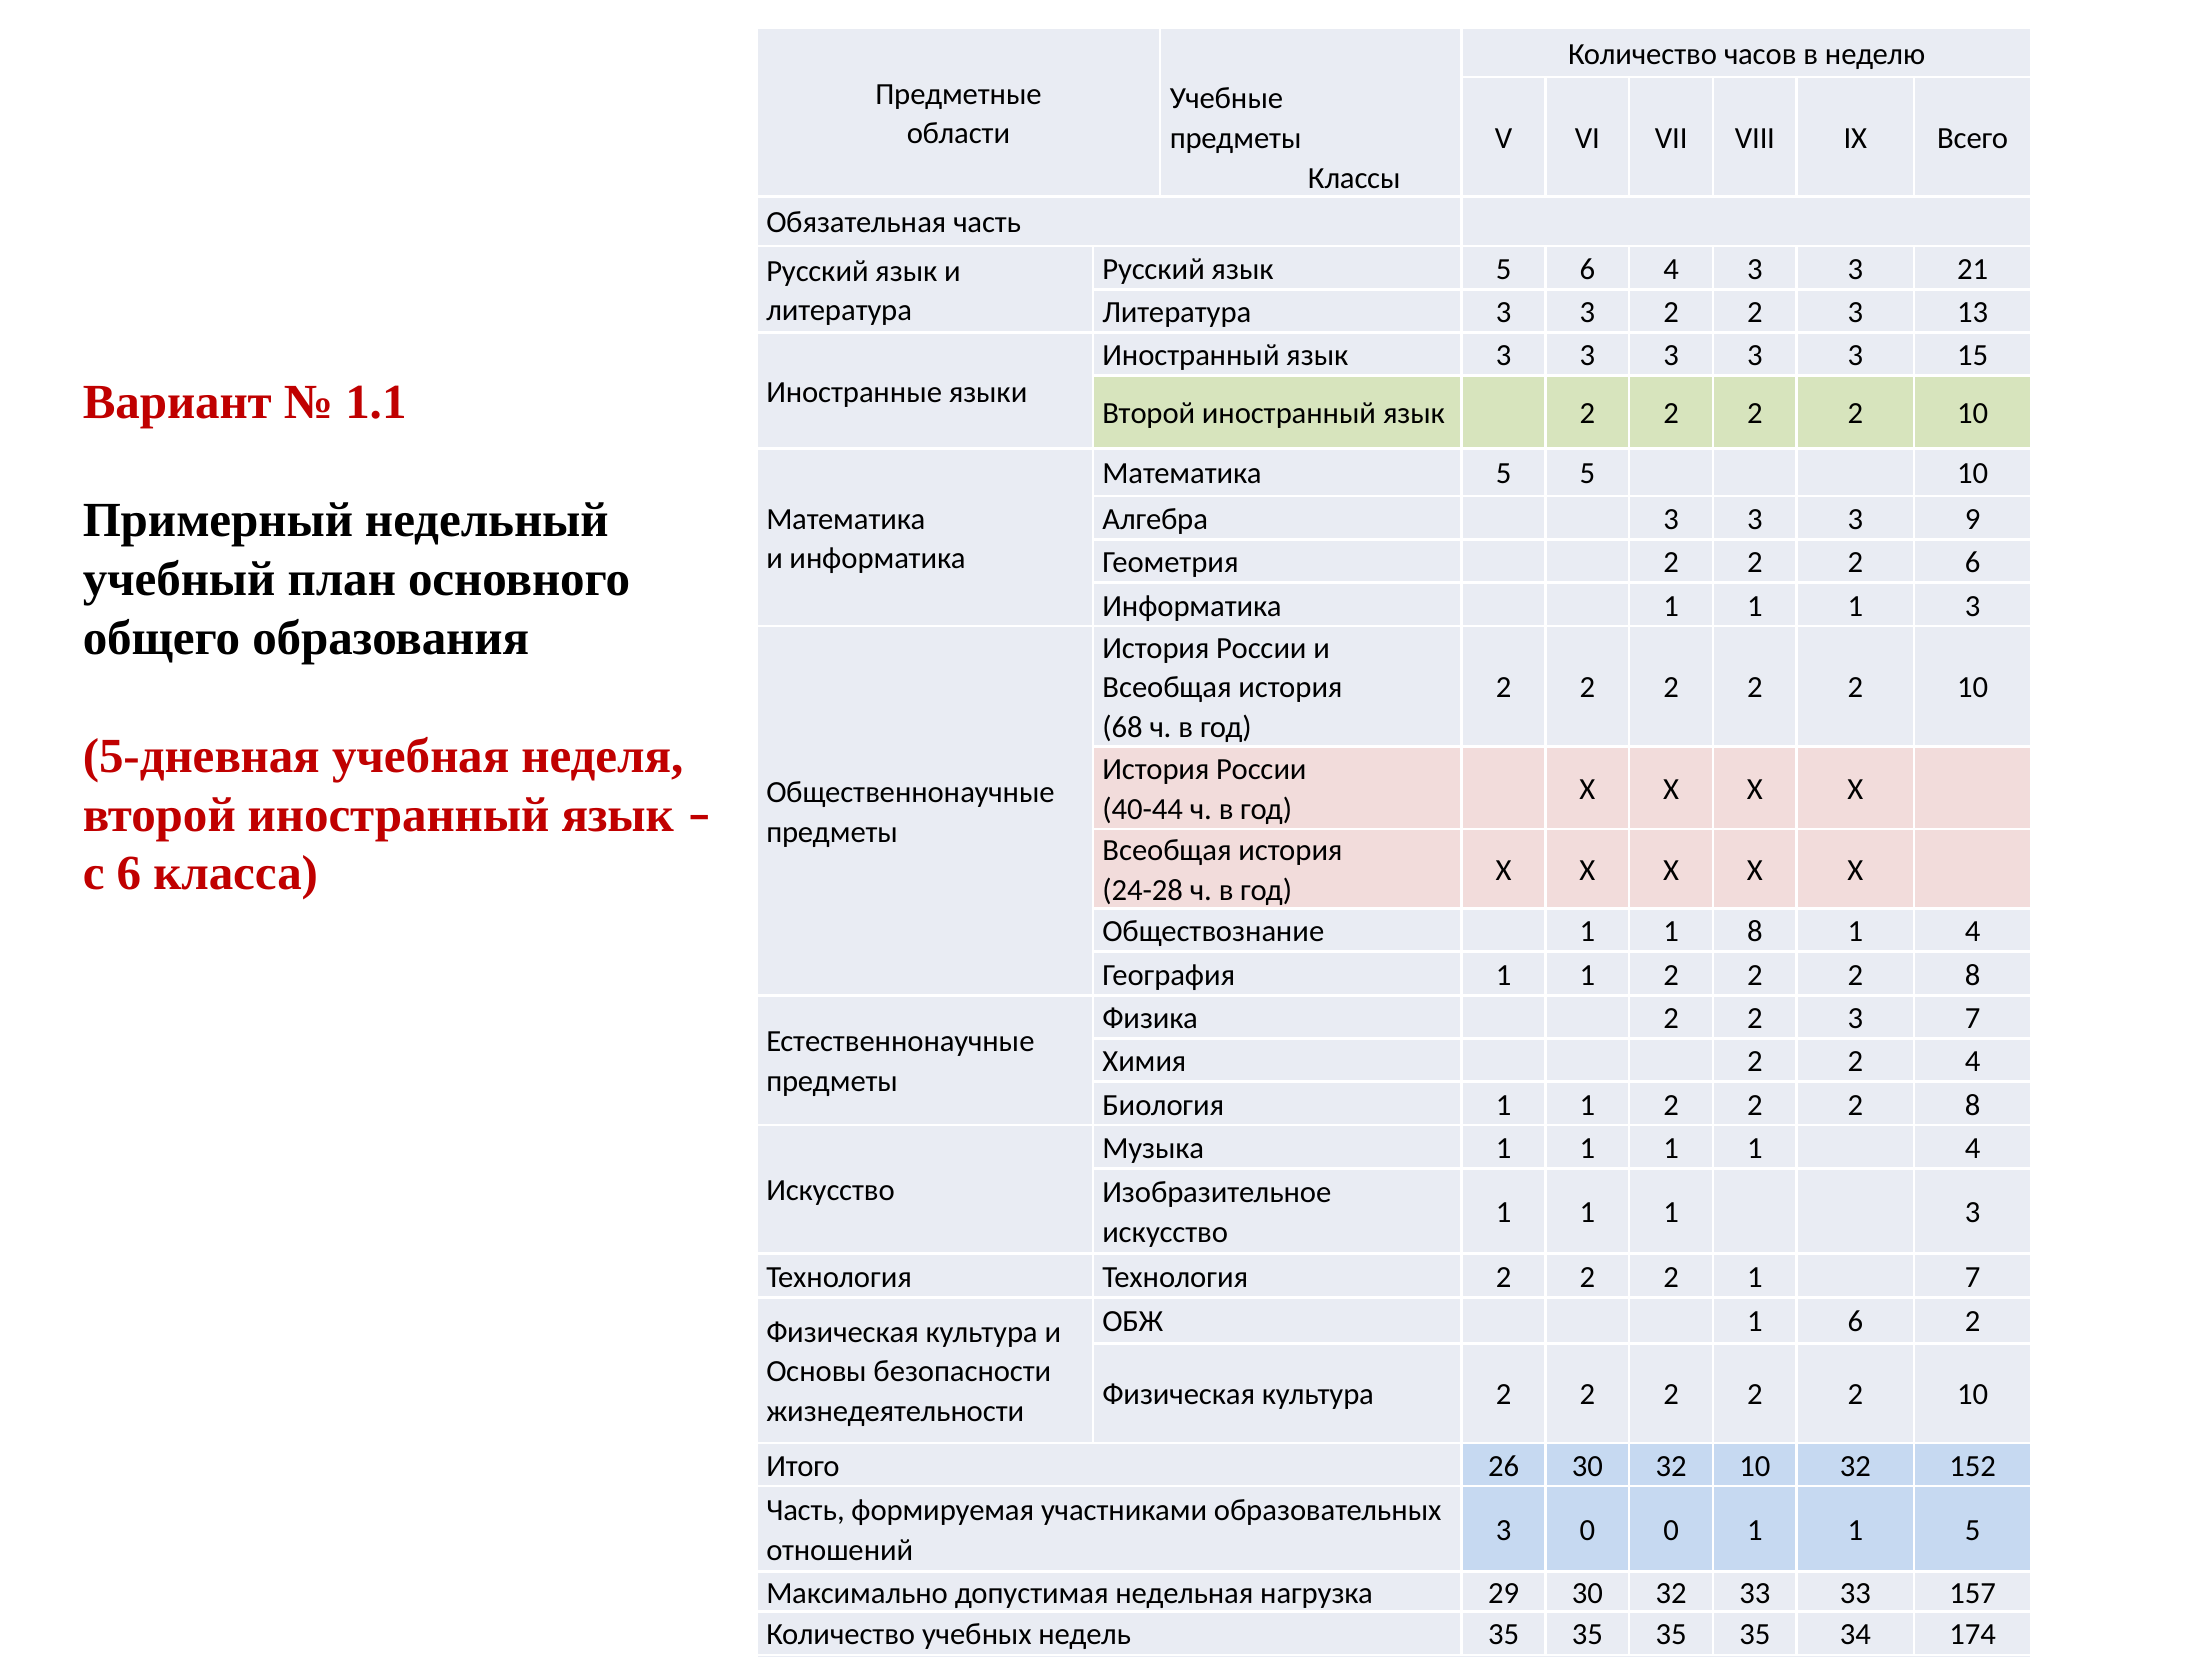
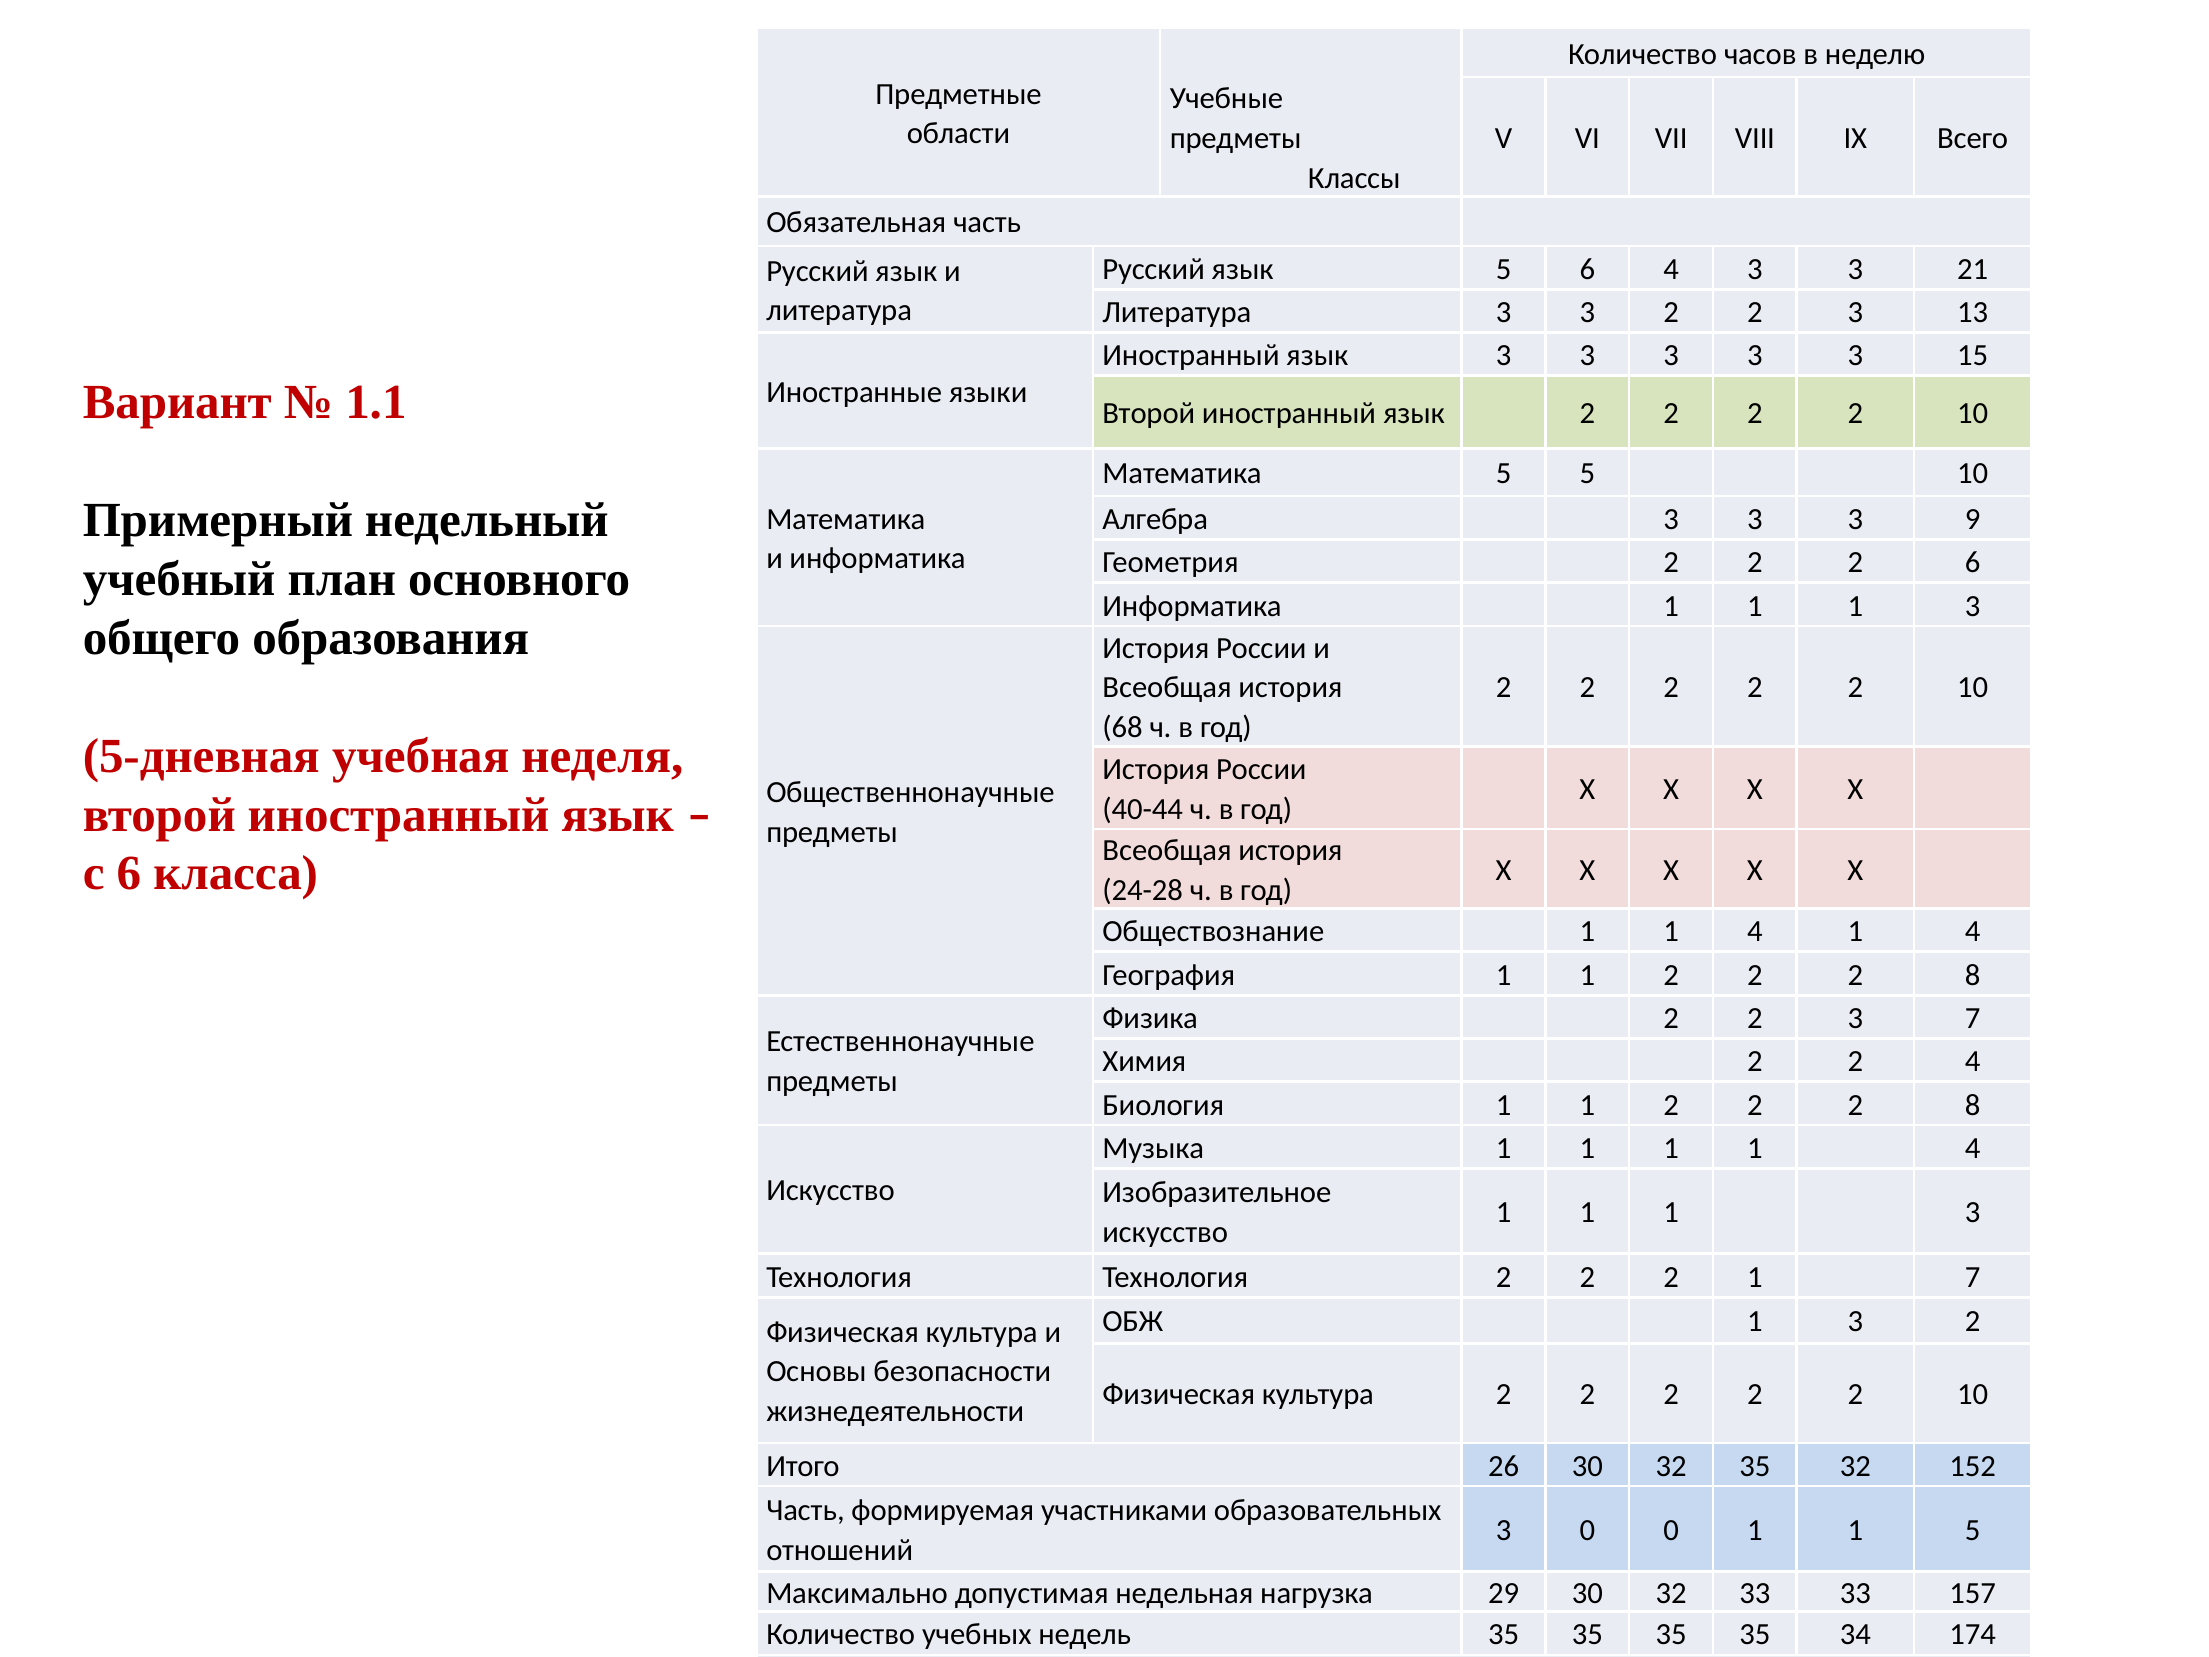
Обществознание 1 1 8: 8 -> 4 (1755, 932)
ОБЖ 1 6: 6 -> 3 (1855, 1322)
32 10: 10 -> 35 (1755, 1466)
